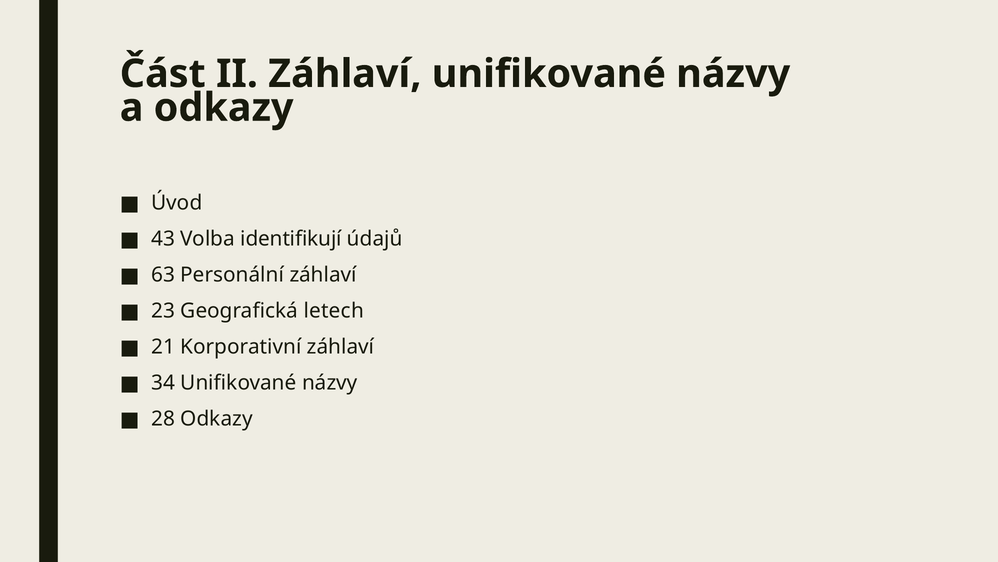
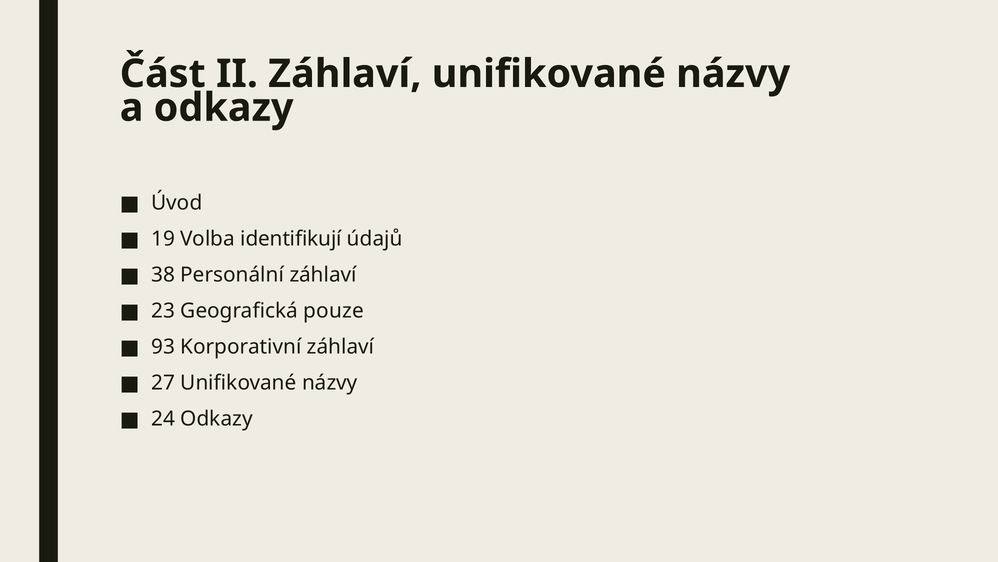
43: 43 -> 19 (163, 239)
63: 63 -> 38 (163, 275)
letech: letech -> pouze (334, 311)
21: 21 -> 93 (163, 347)
34: 34 -> 27 (163, 383)
28: 28 -> 24 (163, 418)
